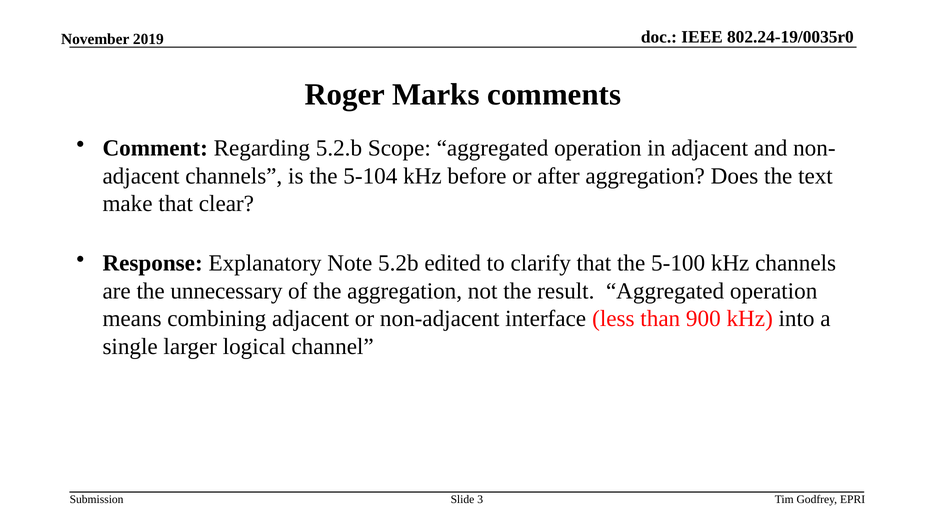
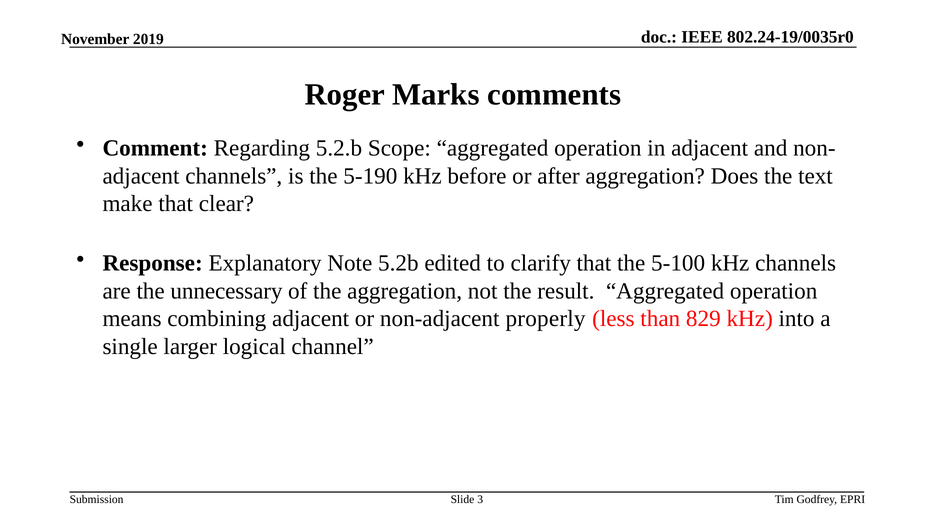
5-104: 5-104 -> 5-190 (370, 176)
interface: interface -> properly (546, 319)
900: 900 -> 829 (703, 319)
